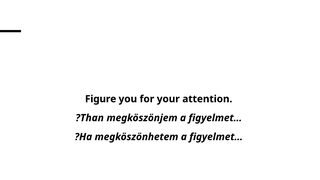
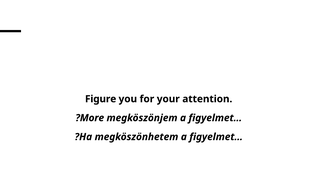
?Than: ?Than -> ?More (90, 118)
